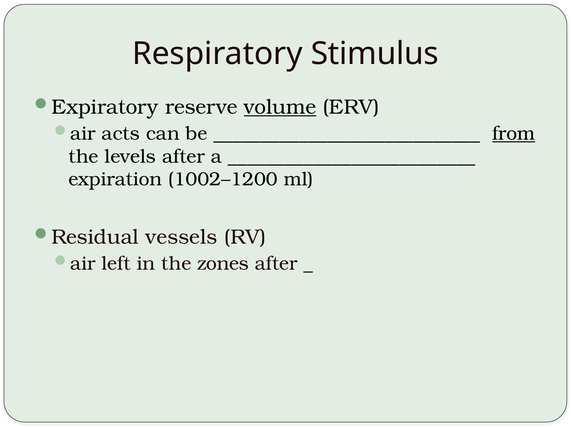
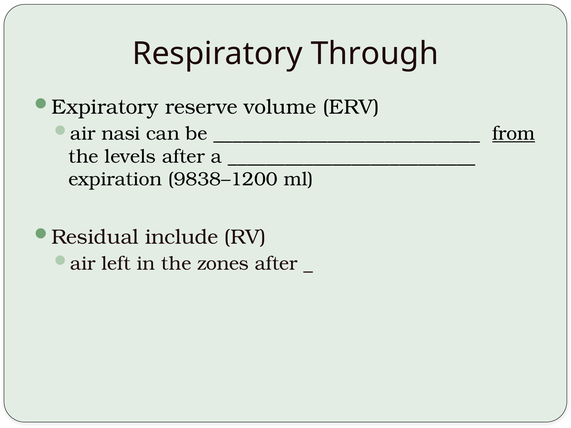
Stimulus: Stimulus -> Through (375, 54)
volume underline: present -> none (280, 107)
acts: acts -> nasi (121, 134)
1002–1200: 1002–1200 -> 9838–1200 (223, 179)
vessels: vessels -> include (182, 237)
